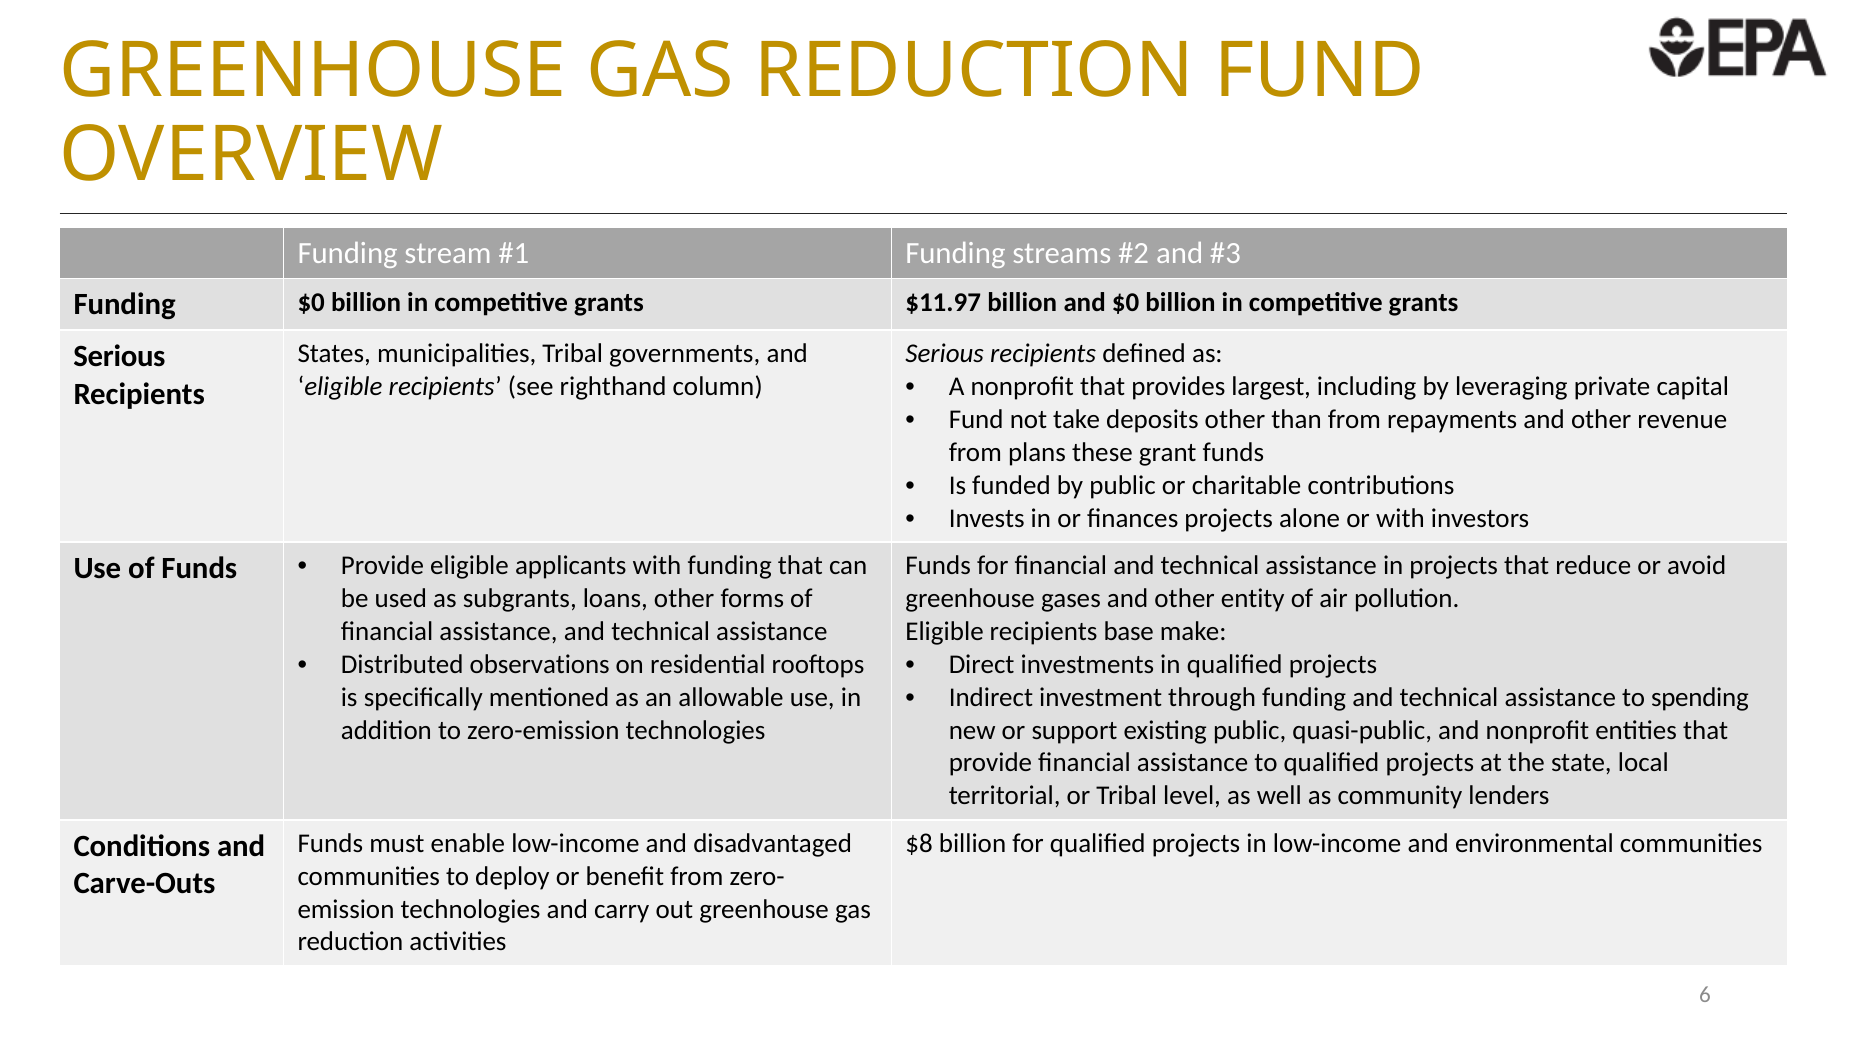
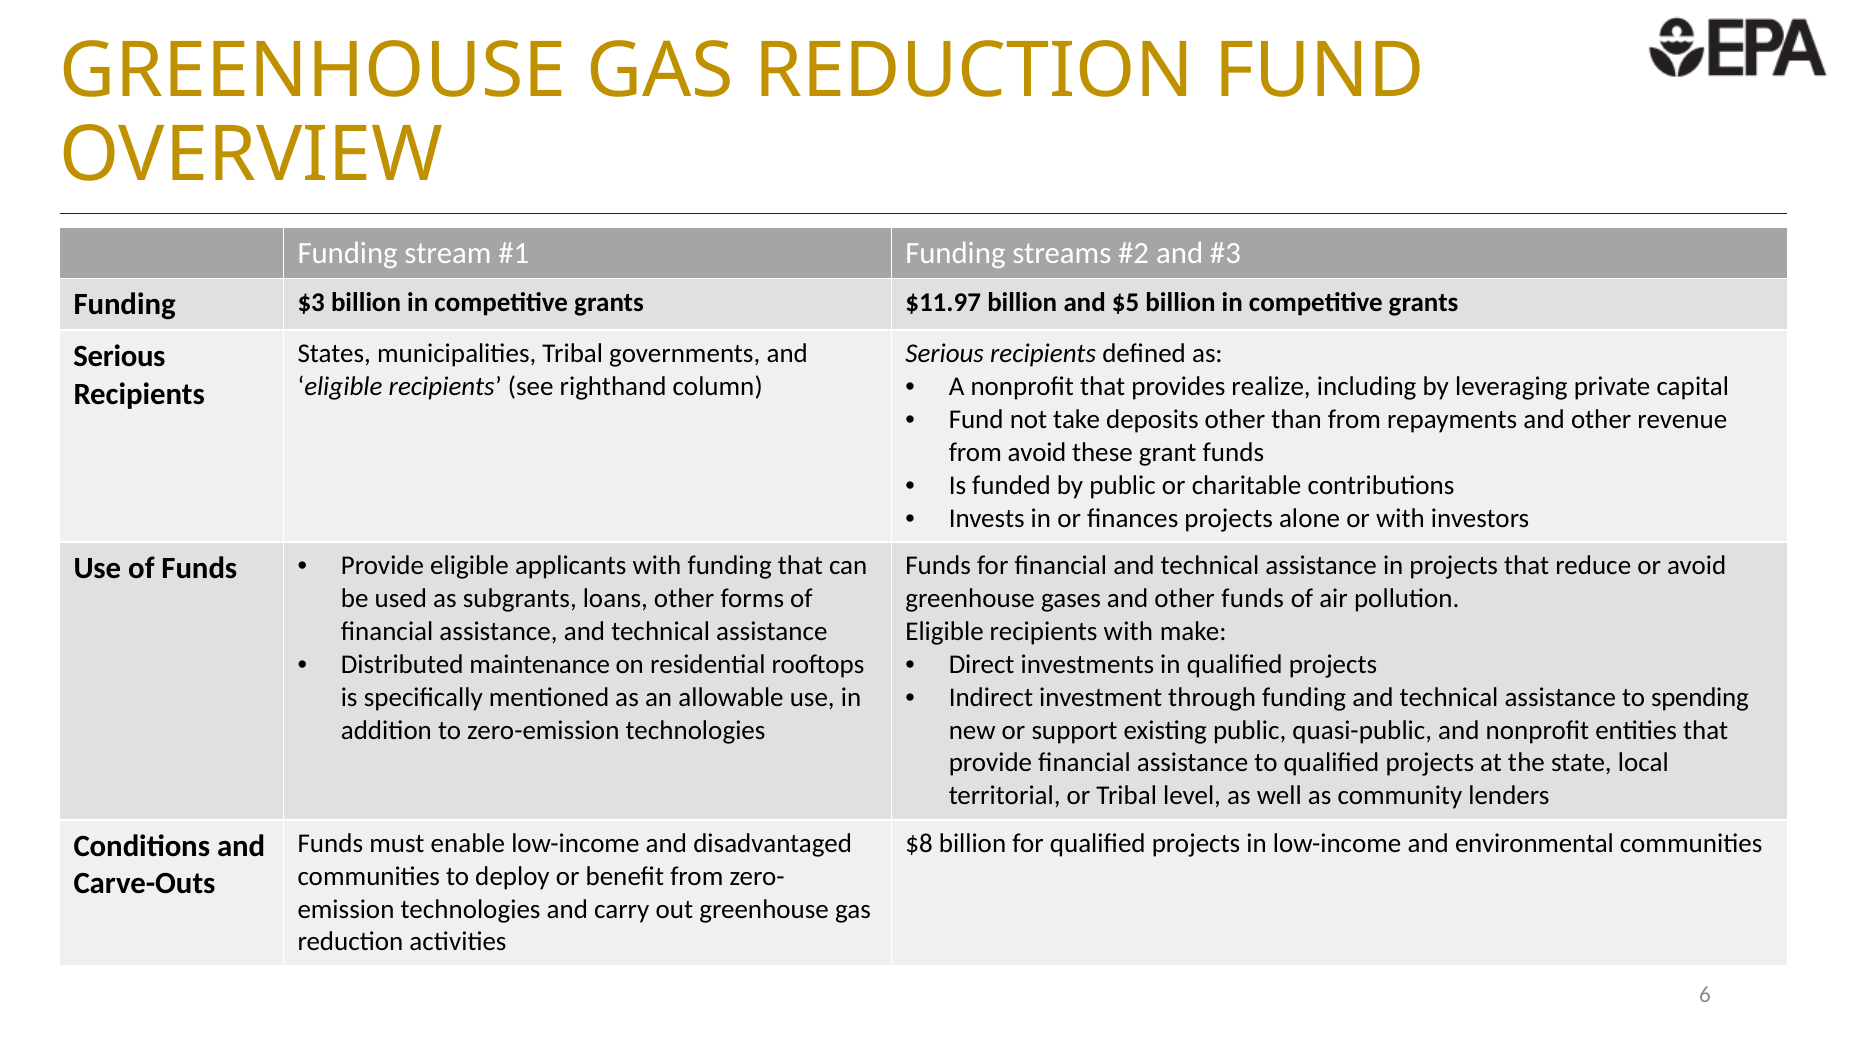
Funding $0: $0 -> $3 (311, 302)
and $0: $0 -> $5 (1126, 302)
largest: largest -> realize (1271, 387)
from plans: plans -> avoid (1037, 452)
other entity: entity -> funds (1253, 598)
recipients base: base -> with (1128, 631)
observations: observations -> maintenance (540, 664)
